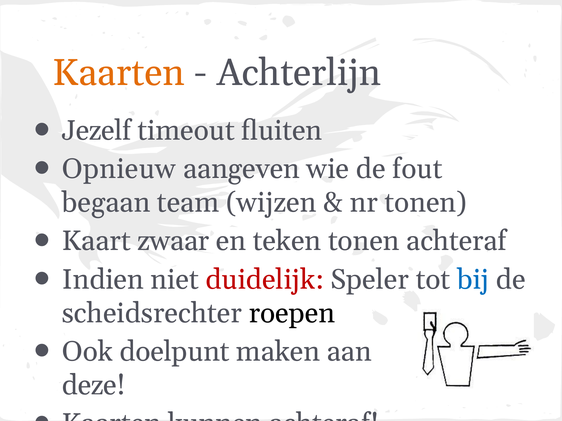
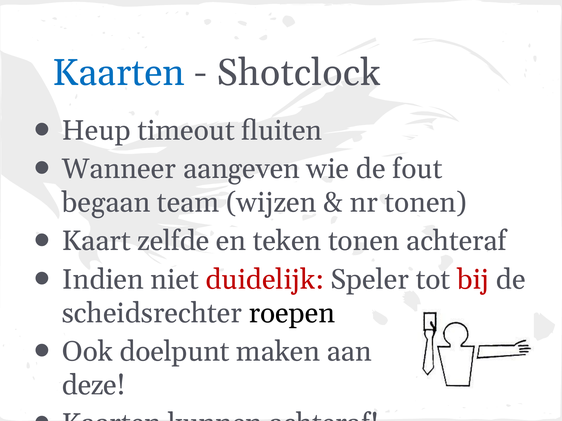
Kaarten colour: orange -> blue (119, 73)
Achterlijn: Achterlijn -> Shotclock (299, 73)
Jezelf: Jezelf -> Heup (96, 131)
Opnieuw: Opnieuw -> Wanneer (119, 169)
zwaar: zwaar -> zelfde (173, 241)
bij colour: blue -> red (473, 280)
